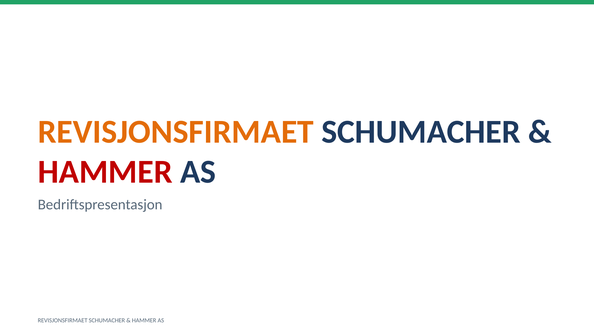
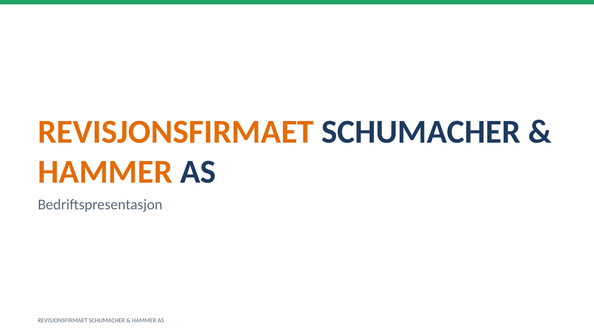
HAMMER colour: red -> orange (105, 172)
